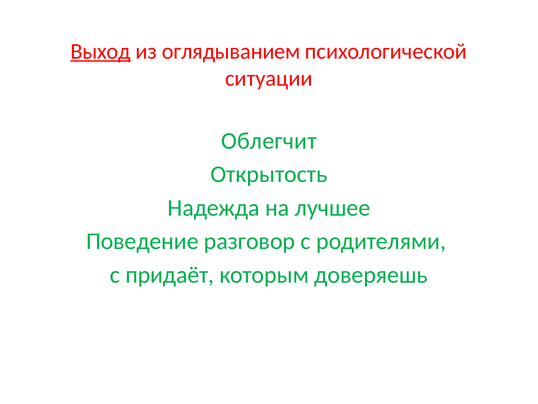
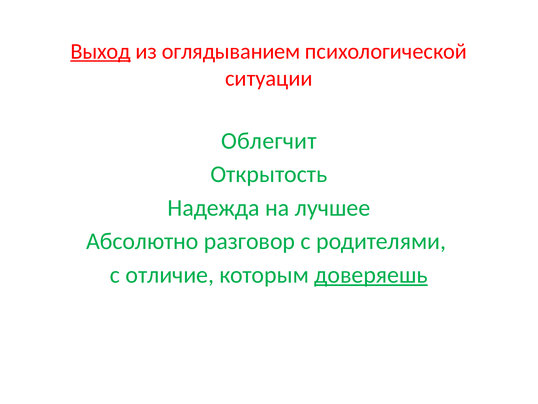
Поведение: Поведение -> Абсолютно (142, 241)
придаёт: придаёт -> отличие (170, 275)
доверяешь underline: none -> present (371, 275)
